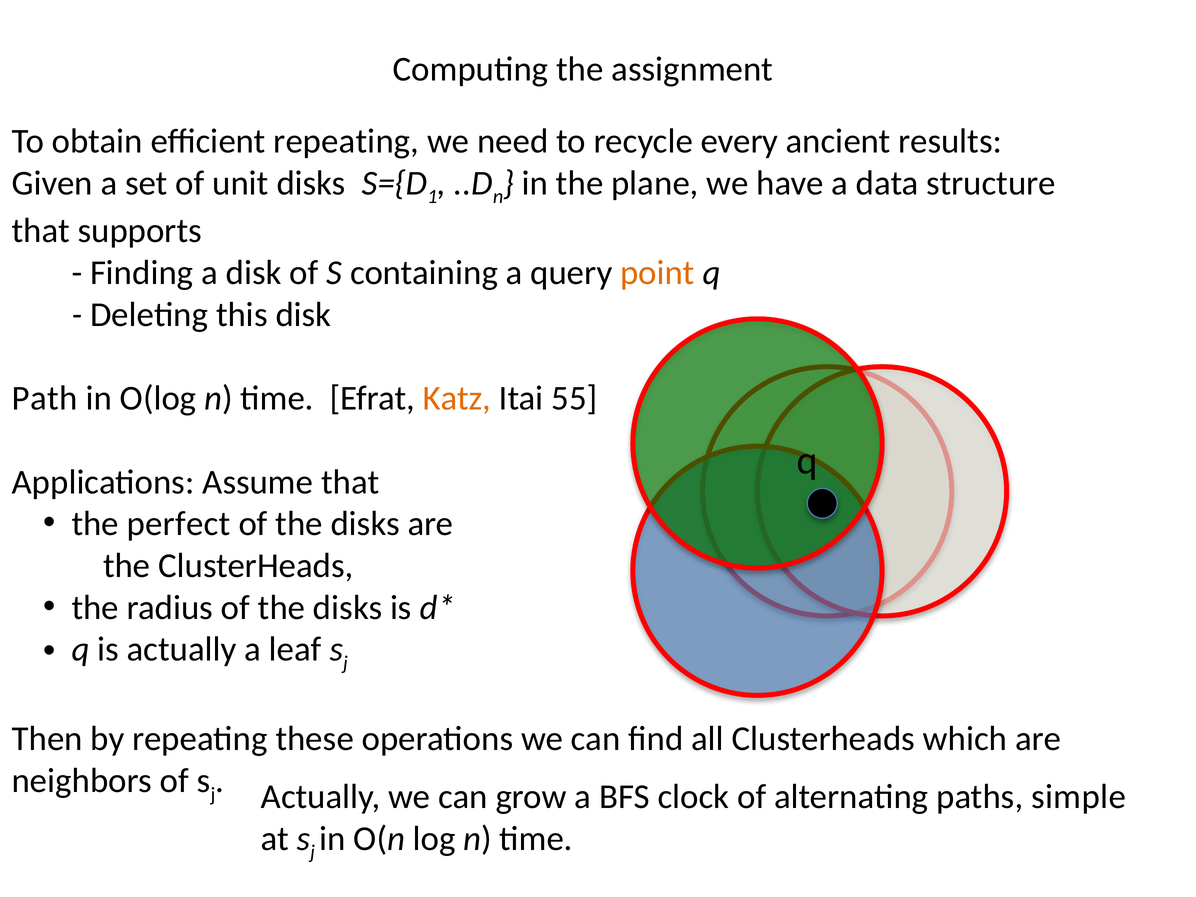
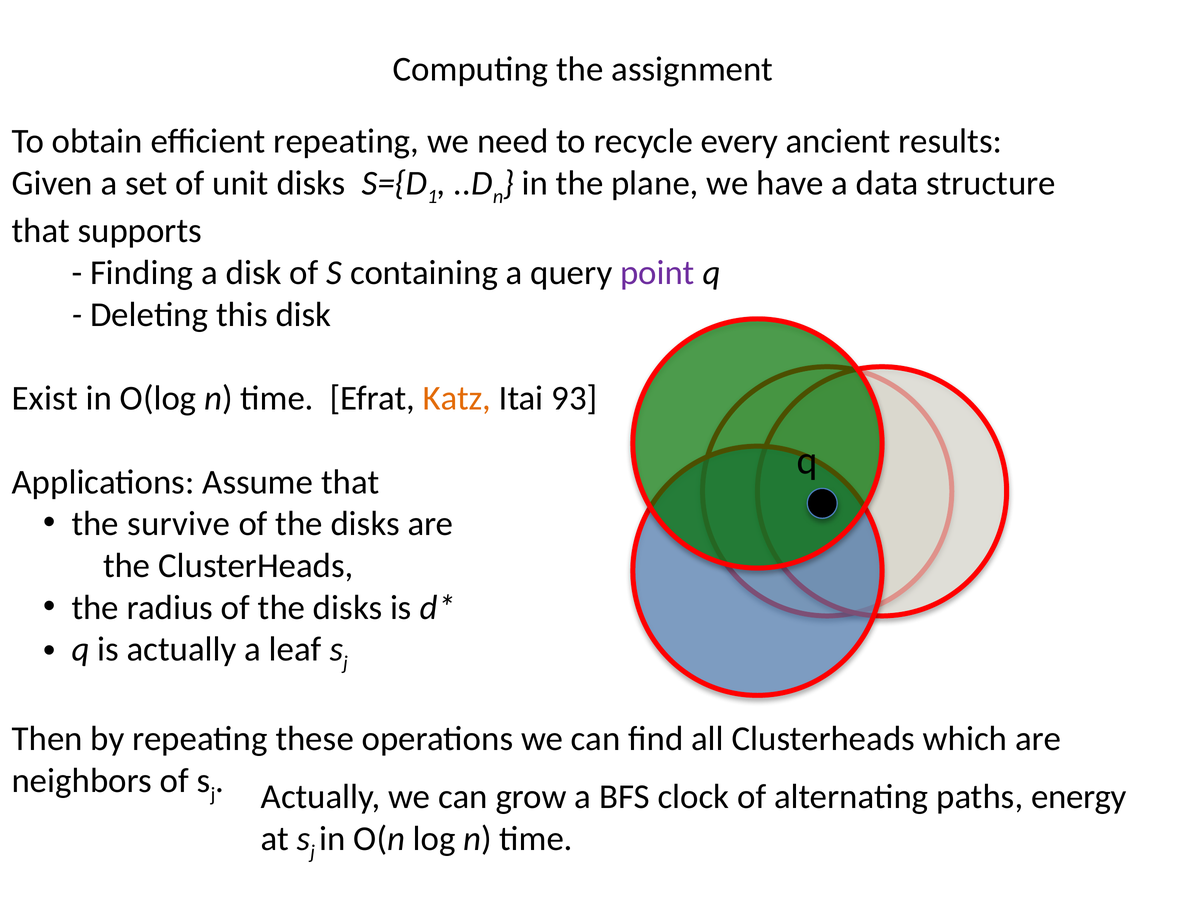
point colour: orange -> purple (657, 273)
Path: Path -> Exist (45, 398)
55: 55 -> 93 (574, 398)
perfect: perfect -> survive (179, 524)
simple: simple -> energy (1079, 797)
